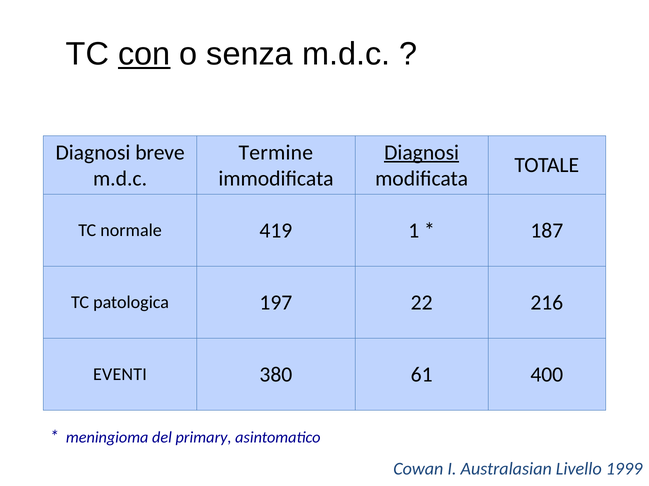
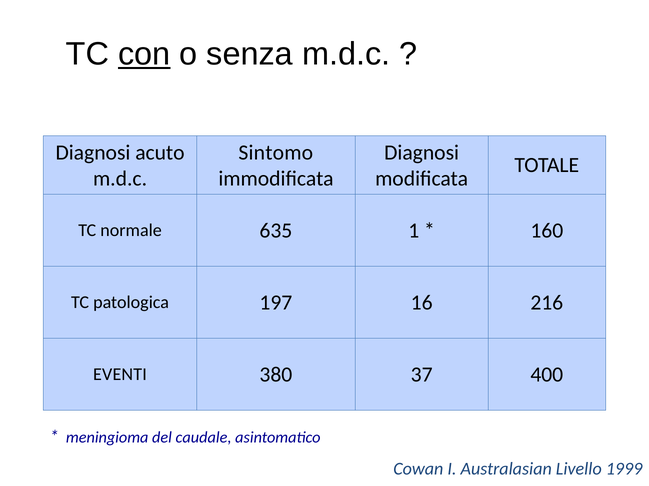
breve: breve -> acuto (160, 153)
Termine: Termine -> Sintomo (276, 153)
Diagnosi underline: present -> none (422, 153)
419: 419 -> 635 (276, 231)
187: 187 -> 160 (547, 231)
22: 22 -> 16 (422, 303)
61: 61 -> 37 (422, 375)
primary: primary -> caudale (204, 438)
